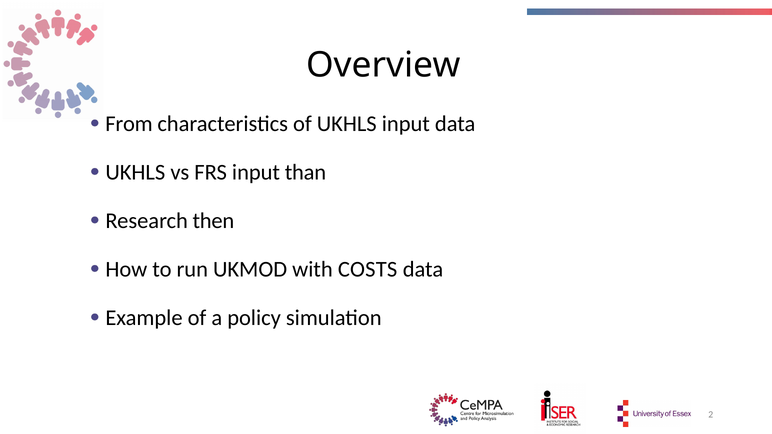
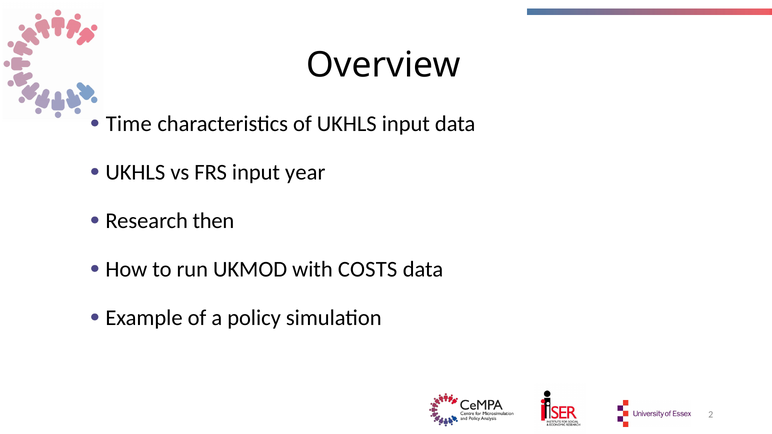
From: From -> Time (129, 124)
than: than -> year (305, 173)
